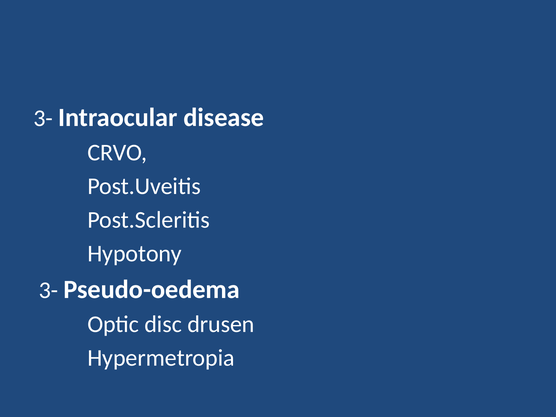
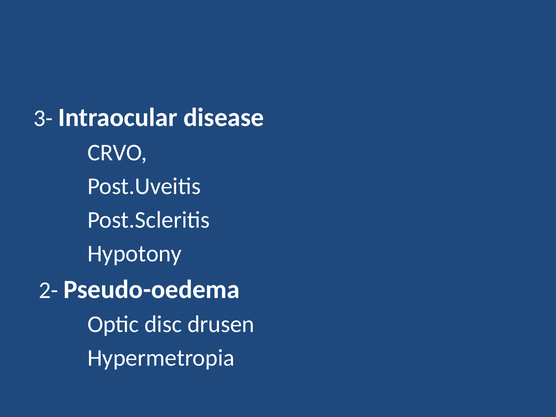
3-: 3- -> 2- (48, 290)
